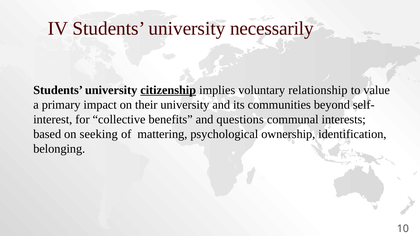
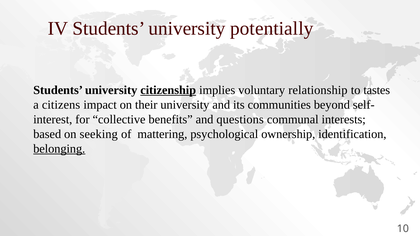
necessarily: necessarily -> potentially (272, 29)
value: value -> tastes (377, 90)
primary: primary -> citizens (61, 105)
belonging underline: none -> present (59, 149)
